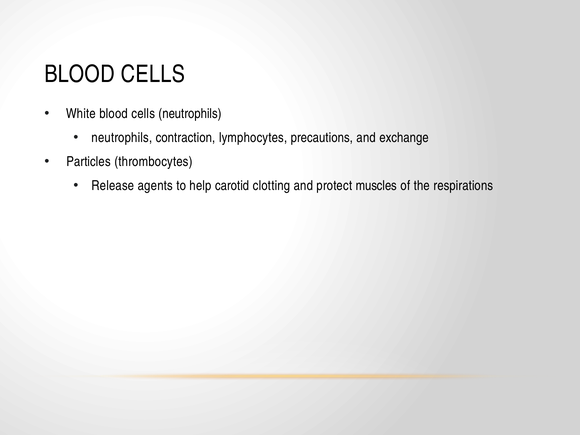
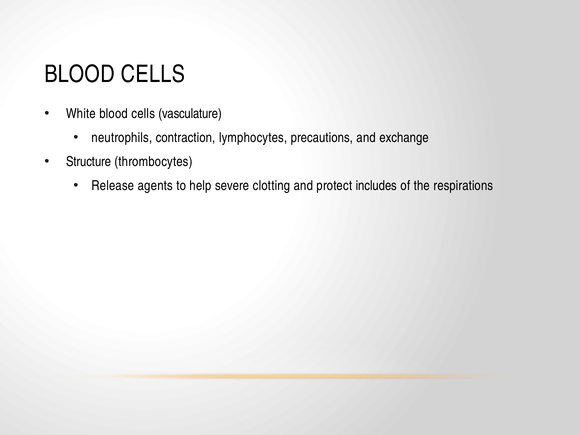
cells neutrophils: neutrophils -> vasculature (190, 114)
Particles: Particles -> Structure (89, 162)
carotid: carotid -> severe (232, 186)
muscles: muscles -> includes (376, 186)
